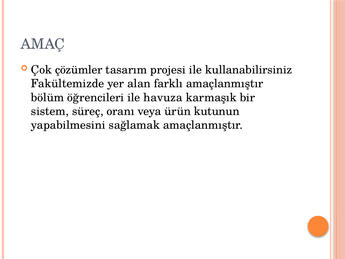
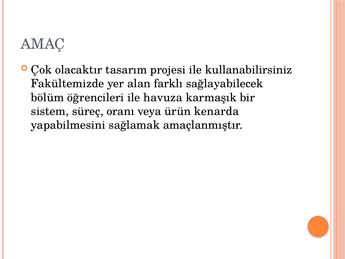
çözümler: çözümler -> olacaktır (79, 70)
farklı amaçlanmıştır: amaçlanmıştır -> sağlayabilecek (225, 84)
kutunun: kutunun -> kenarda (217, 111)
